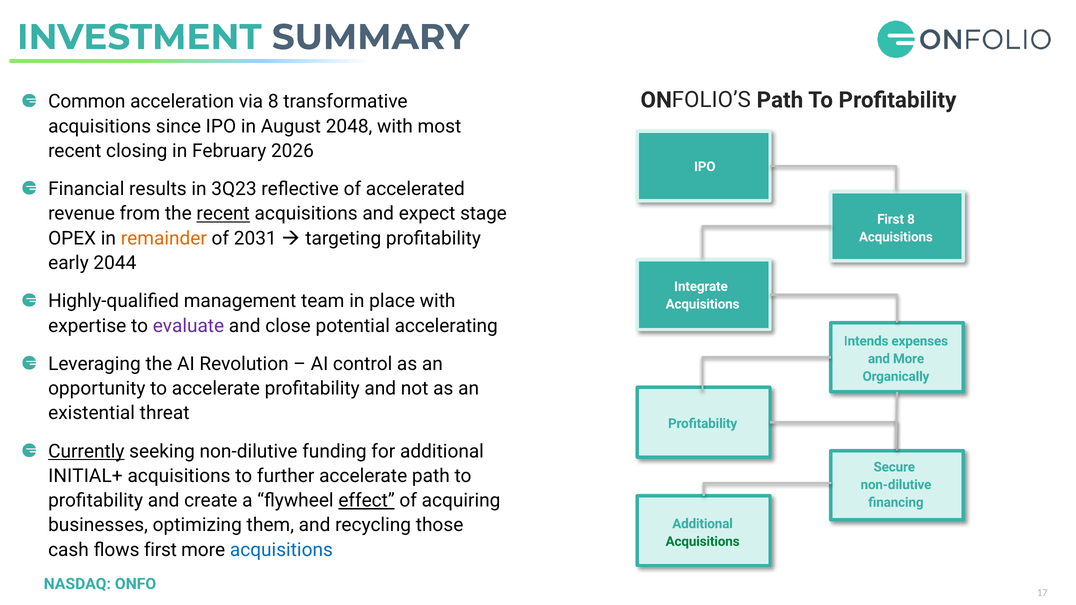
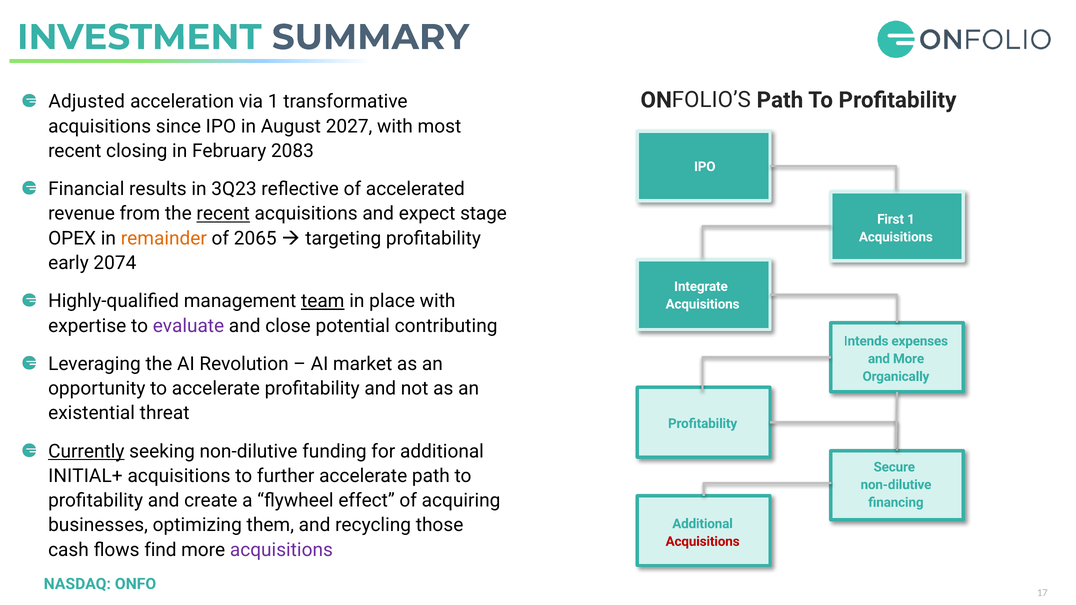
Common: Common -> Adjusted (87, 102)
via 8: 8 -> 1 (273, 102)
2048: 2048 -> 2027 (349, 126)
2026: 2026 -> 2083 (292, 151)
First 8: 8 -> 1 (911, 219)
2031: 2031 -> 2065 (255, 238)
2044: 2044 -> 2074 (115, 263)
team underline: none -> present (323, 301)
accelerating: accelerating -> contributing (446, 326)
control: control -> market (363, 364)
effect underline: present -> none (367, 501)
Acquisitions colour: green -> red (703, 542)
flows first: first -> find (160, 550)
acquisitions colour: blue -> purple (281, 550)
